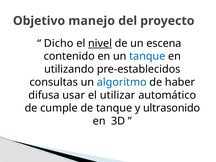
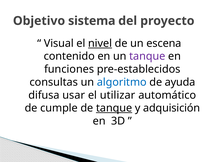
manejo: manejo -> sistema (92, 21)
Dicho: Dicho -> Visual (59, 43)
tanque colour: blue -> purple (147, 56)
utilizando: utilizando -> funciones (69, 69)
haber: haber -> ayuda (180, 82)
tanque underline: none -> present (114, 108)
ultrasonido: ultrasonido -> adquisición (172, 108)
